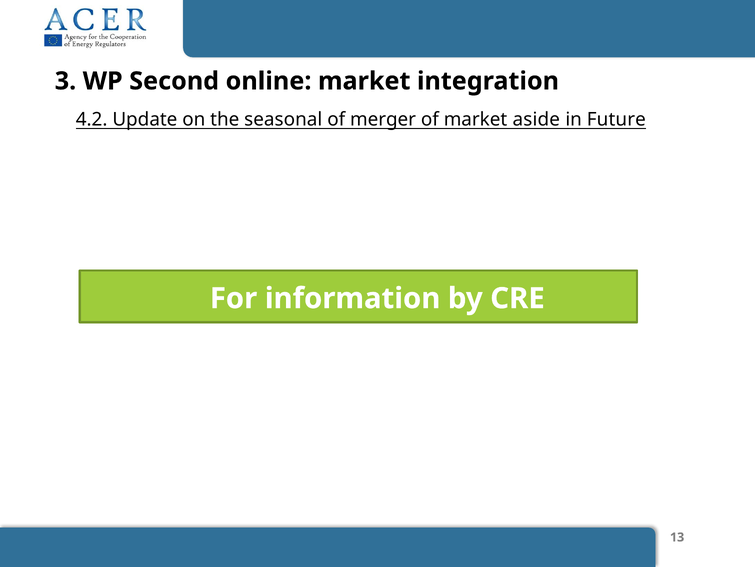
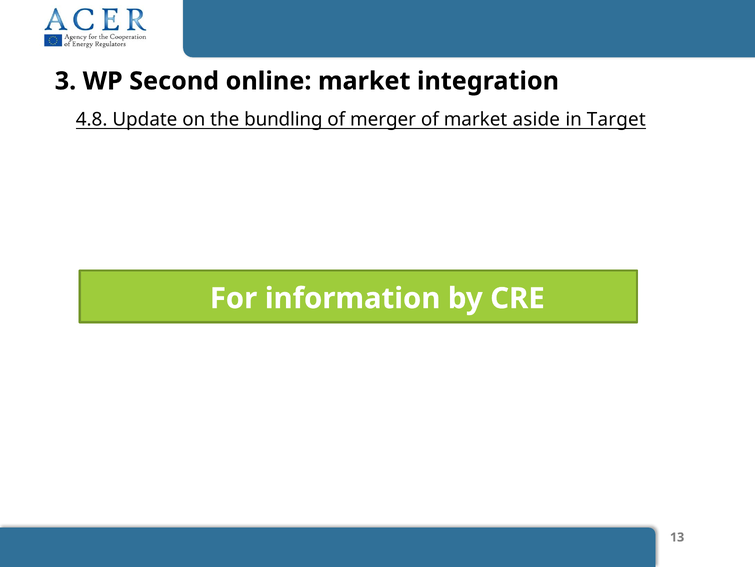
4.2: 4.2 -> 4.8 (92, 120)
seasonal: seasonal -> bundling (283, 120)
Future: Future -> Target (616, 120)
